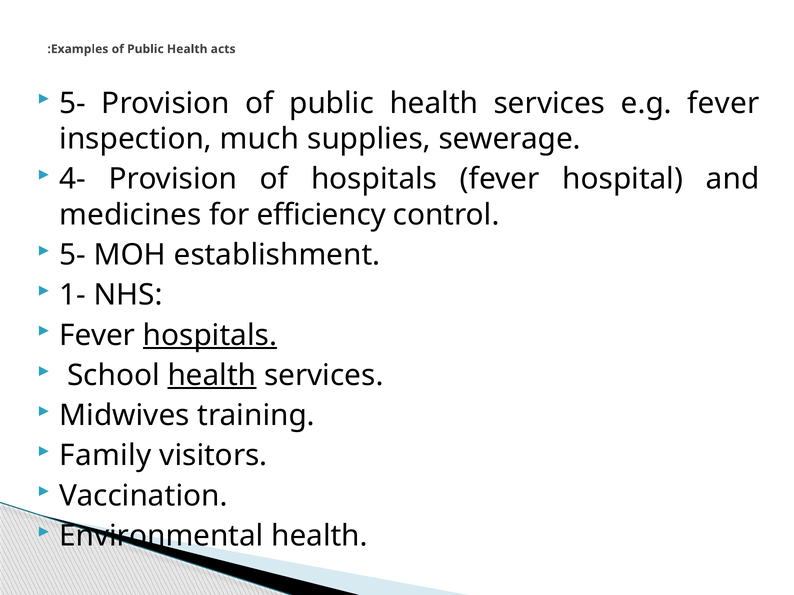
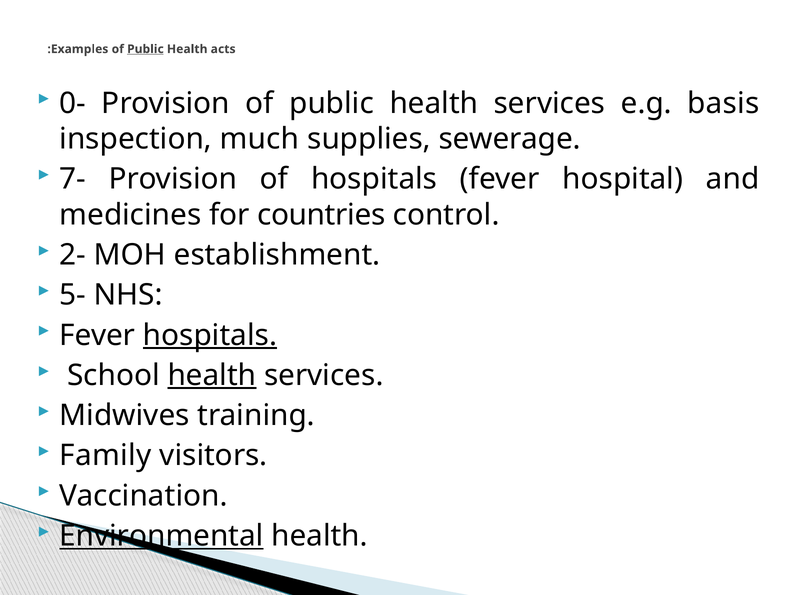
Public underline: none -> present (145, 49)
5-: 5- -> 0- (73, 103)
e.g fever: fever -> basis (723, 103)
4-: 4- -> 7- (73, 179)
efficiency: efficiency -> countries (321, 215)
5-: 5- -> 2- (73, 255)
1-: 1- -> 5- (73, 295)
Environmental underline: none -> present (161, 536)
